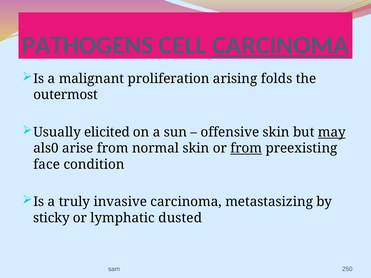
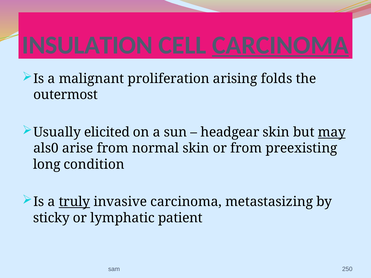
PATHOGENS: PATHOGENS -> INSULATION (87, 45)
offensive: offensive -> headgear (230, 132)
from underline: present -> none (246, 148)
face: face -> long (47, 165)
truly underline: none -> present (74, 202)
dusted: dusted -> patient (180, 218)
